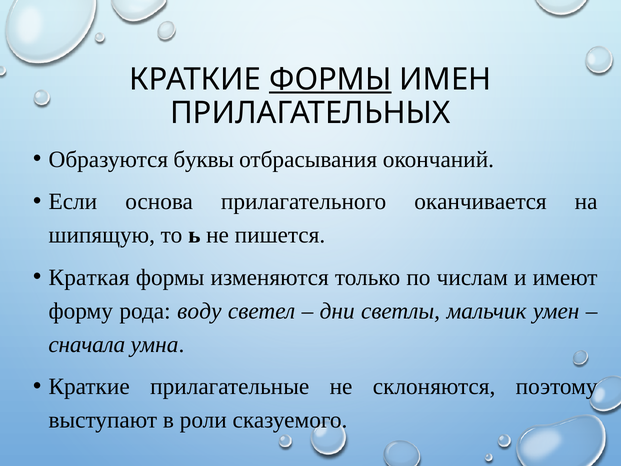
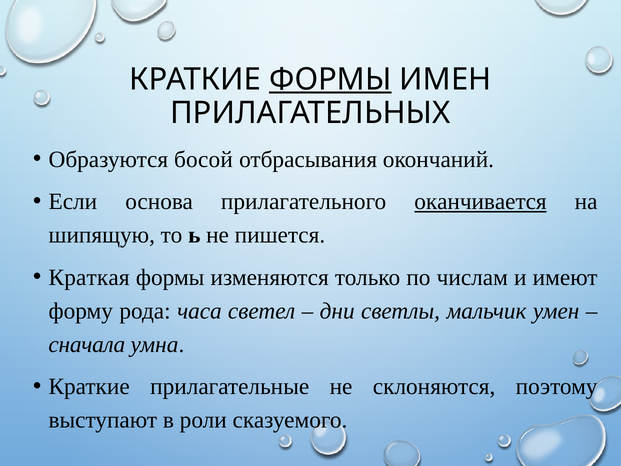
буквы: буквы -> босой (203, 159)
оканчивается underline: none -> present (480, 202)
воду: воду -> часа (199, 311)
